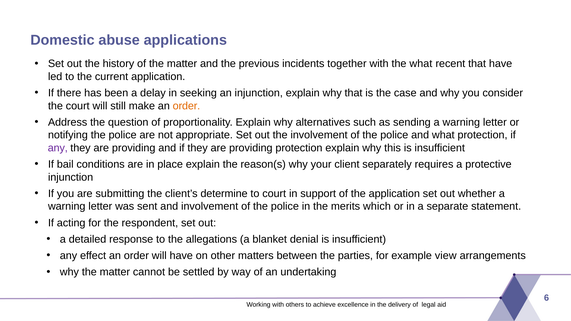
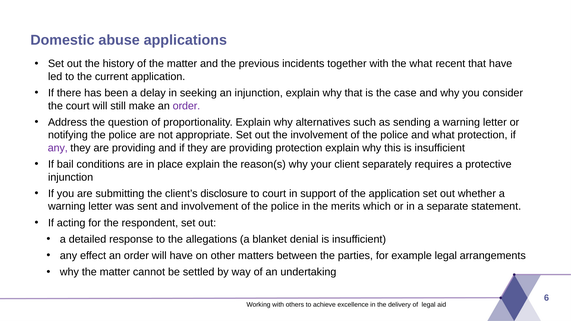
order colour: orange -> purple (186, 106)
determine: determine -> disclosure (224, 194)
example view: view -> legal (446, 256)
